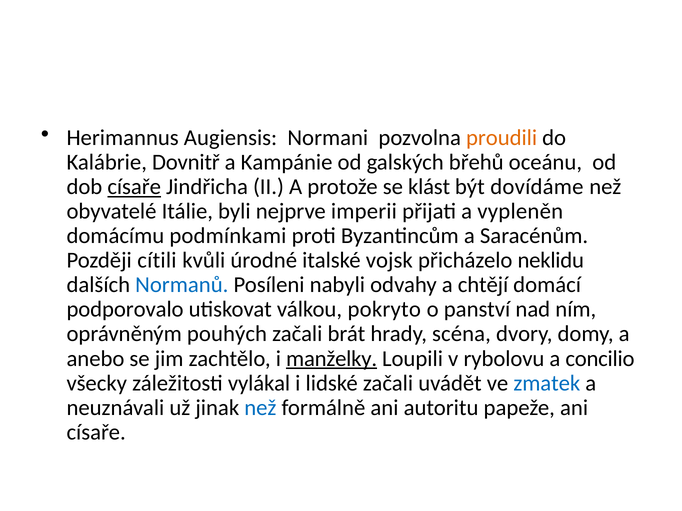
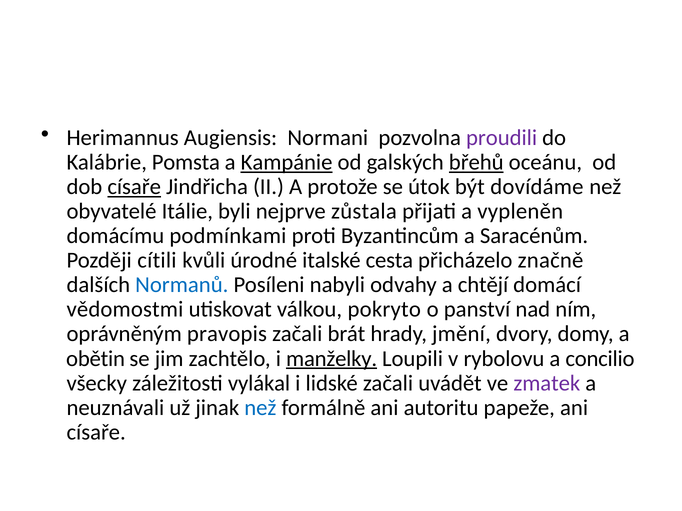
proudili colour: orange -> purple (502, 138)
Dovnitř: Dovnitř -> Pomsta (186, 163)
Kampánie underline: none -> present (287, 163)
břehů underline: none -> present (476, 163)
klást: klást -> útok (429, 187)
imperii: imperii -> zůstala (364, 212)
vojsk: vojsk -> cesta (389, 261)
neklidu: neklidu -> značně (551, 261)
podporovalo: podporovalo -> vědomostmi (125, 310)
pouhých: pouhých -> pravopis (227, 334)
scéna: scéna -> jmění (461, 334)
anebo: anebo -> obětin (96, 359)
zmatek colour: blue -> purple (547, 383)
